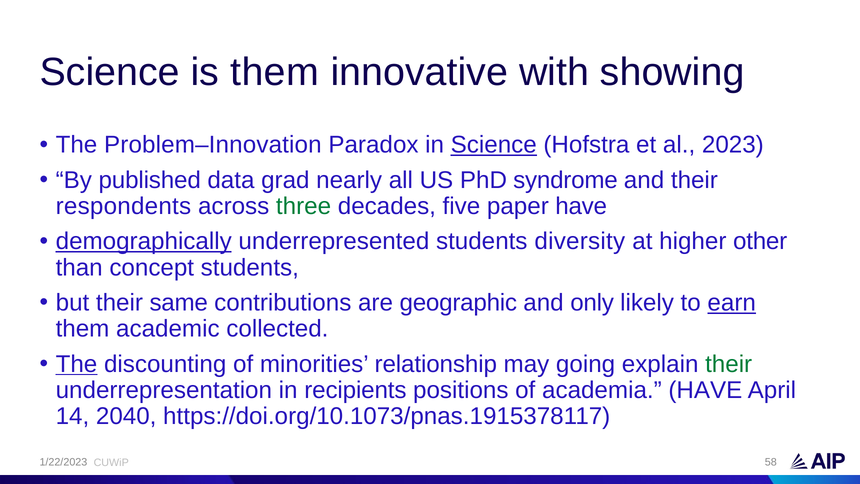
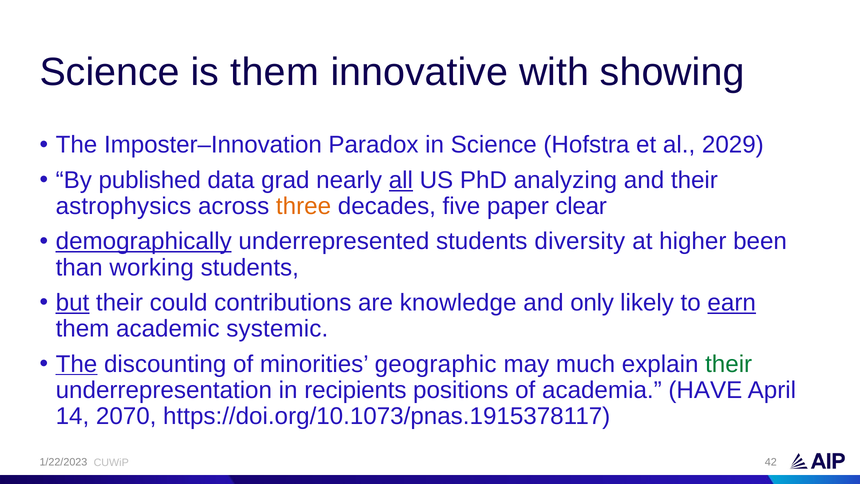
Problem–Innovation: Problem–Innovation -> Imposter–Innovation (213, 145)
Science underline: present -> none (494, 145)
2023: 2023 -> 2029 (733, 145)
all underline: none -> present (401, 180)
syndrome: syndrome -> analyzing (565, 180)
respondents: respondents -> astrophysics (123, 206)
three colour: green -> orange (304, 206)
paper have: have -> clear (581, 206)
other: other -> been (760, 241)
concept: concept -> working (152, 267)
but underline: none -> present (72, 303)
same: same -> could (179, 303)
geographic: geographic -> knowledge (458, 303)
collected: collected -> systemic (277, 329)
relationship: relationship -> geographic (436, 364)
going: going -> much (586, 364)
2040: 2040 -> 2070 (126, 416)
58: 58 -> 42 (771, 462)
